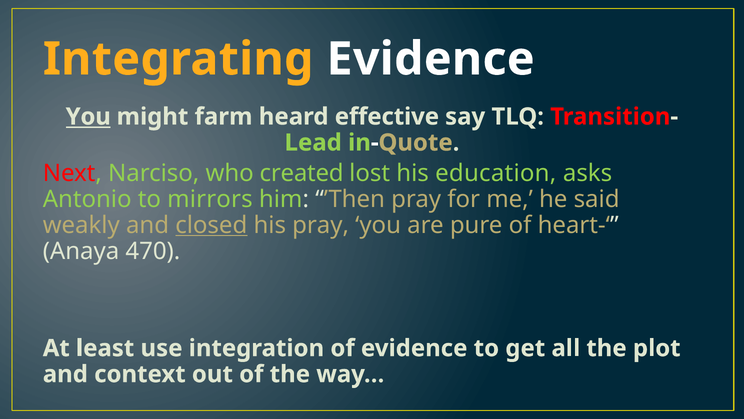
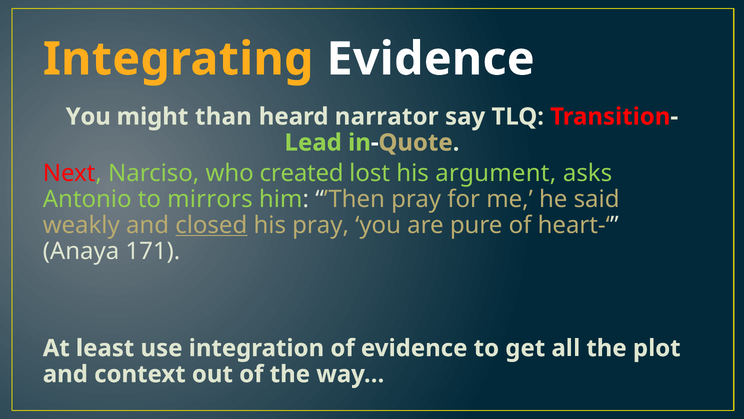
You underline: present -> none (88, 117)
farm: farm -> than (223, 117)
effective: effective -> narrator (387, 117)
education: education -> argument (496, 173)
470: 470 -> 171 (153, 251)
